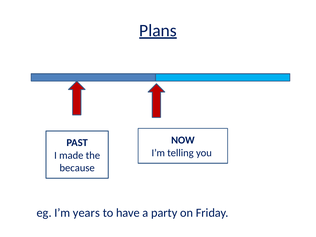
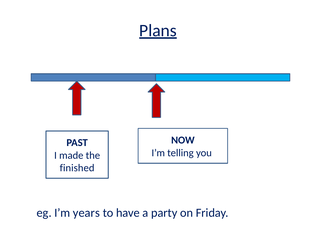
because: because -> finished (77, 168)
